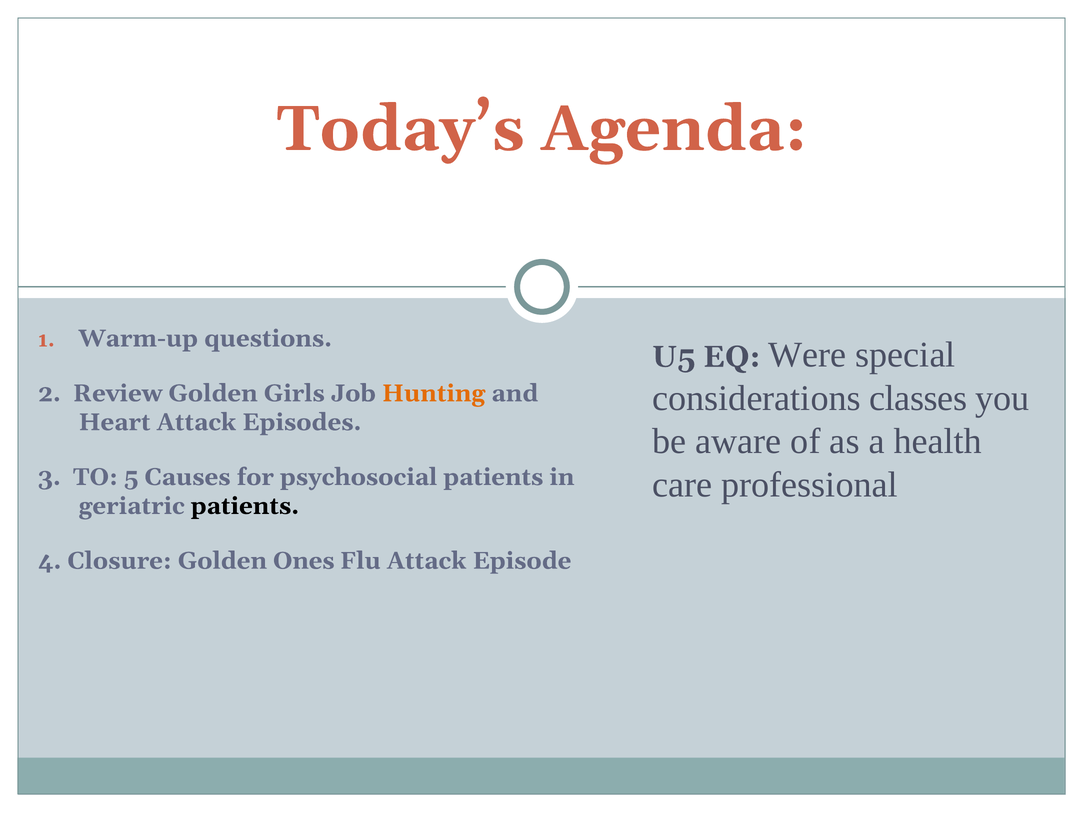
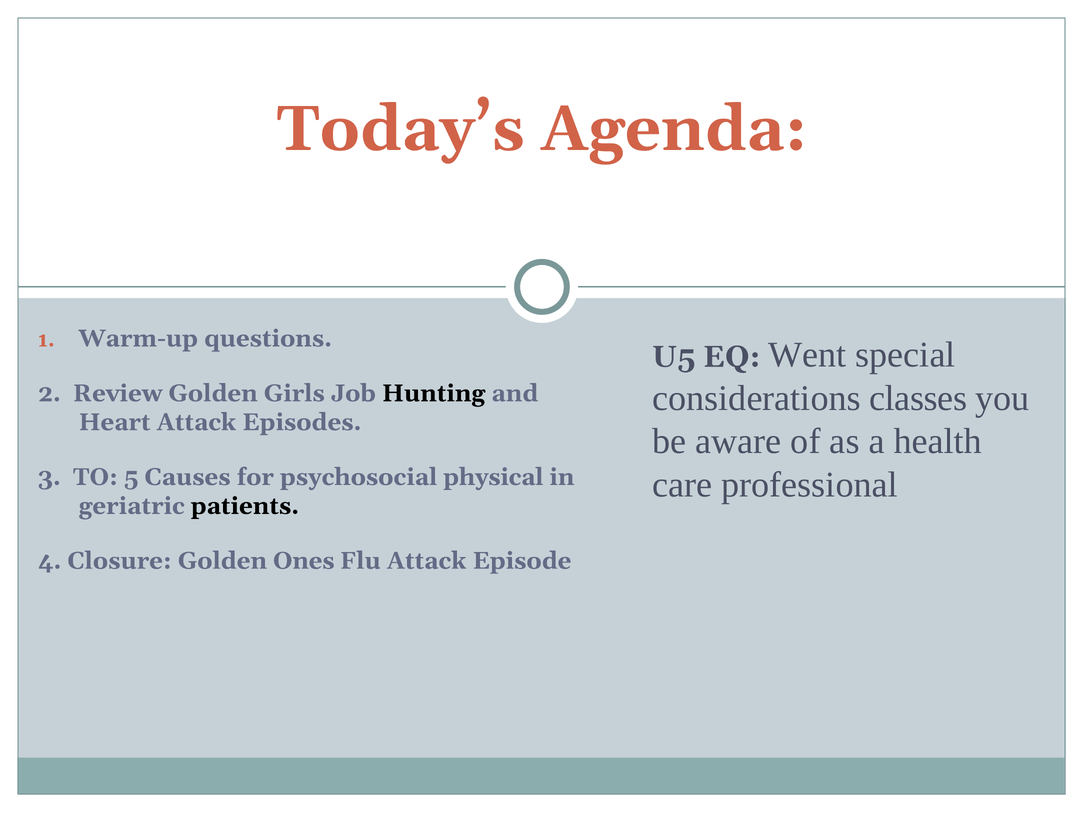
Were: Were -> Went (807, 355)
Hunting colour: orange -> black (434, 393)
psychosocial patients: patients -> physical (493, 477)
